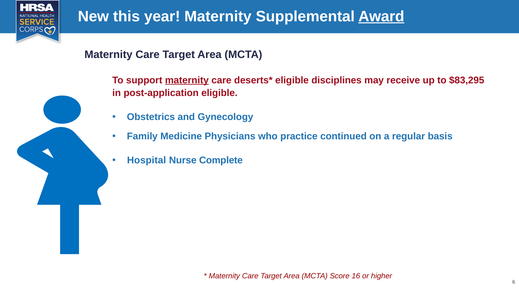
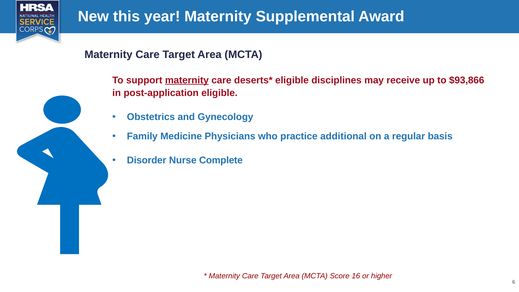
Award underline: present -> none (381, 16)
$83,295: $83,295 -> $93,866 (467, 80)
continued: continued -> additional (343, 136)
Hospital: Hospital -> Disorder (147, 160)
